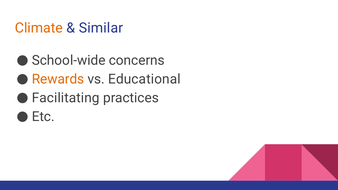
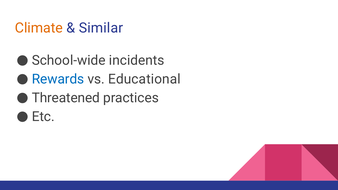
concerns: concerns -> incidents (137, 60)
Rewards colour: orange -> blue (58, 79)
Facilitating: Facilitating -> Threatened (66, 98)
